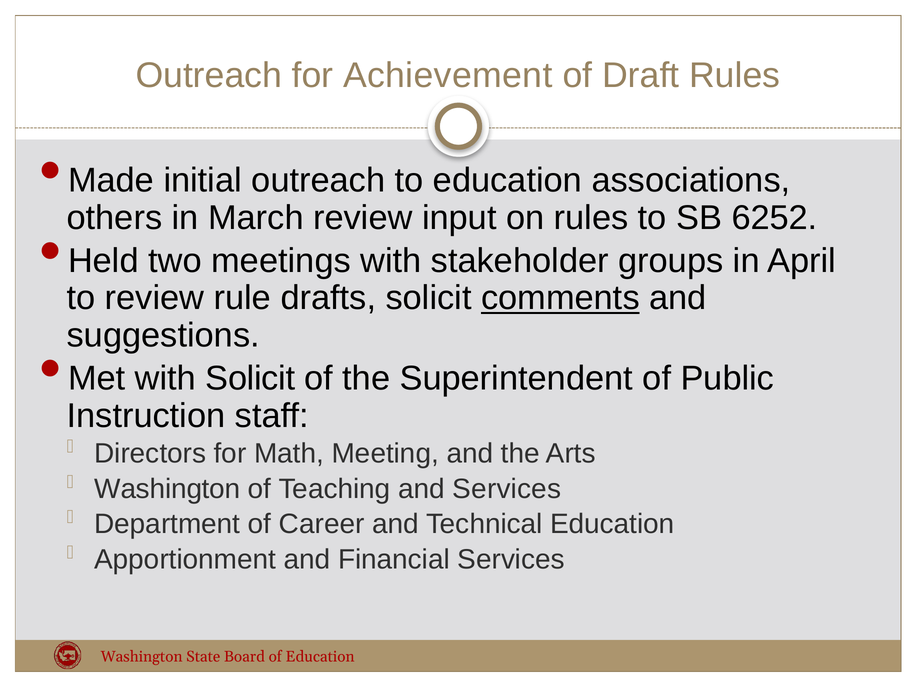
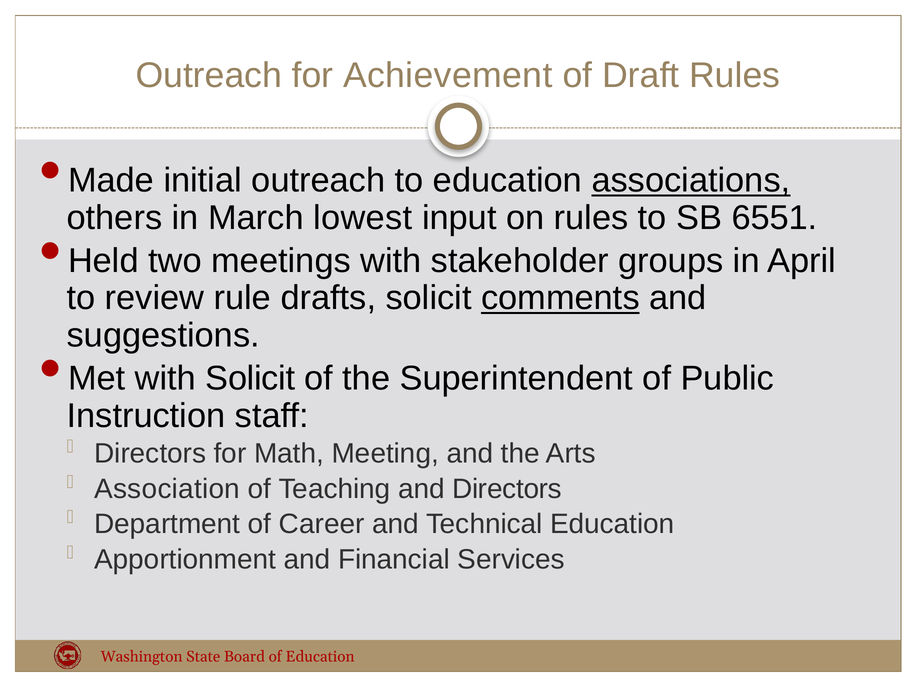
associations underline: none -> present (691, 181)
March review: review -> lowest (363, 218)
6252: 6252 -> 6551 (775, 218)
Washington: Washington -> Association (167, 489)
and Services: Services -> Directors (507, 489)
